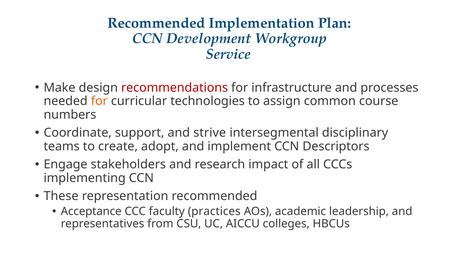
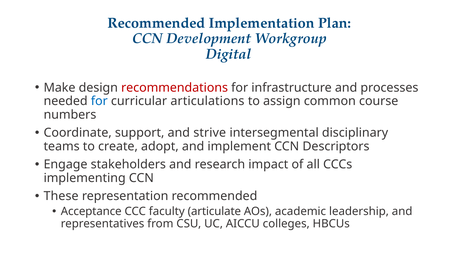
Service: Service -> Digital (229, 54)
for colour: orange -> blue (99, 101)
technologies: technologies -> articulations (207, 101)
practices: practices -> articulate (214, 212)
